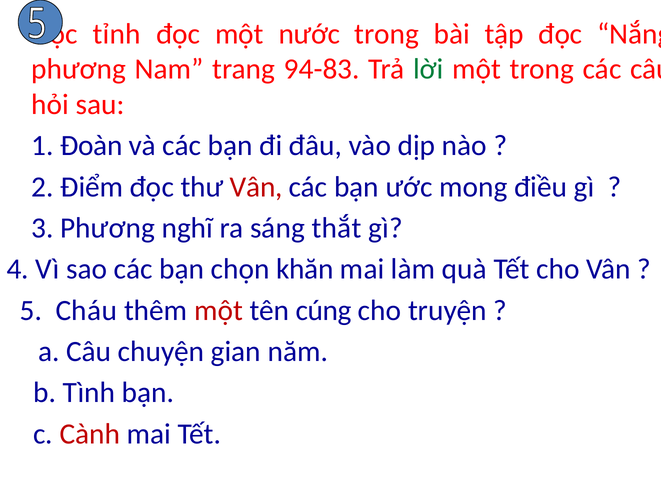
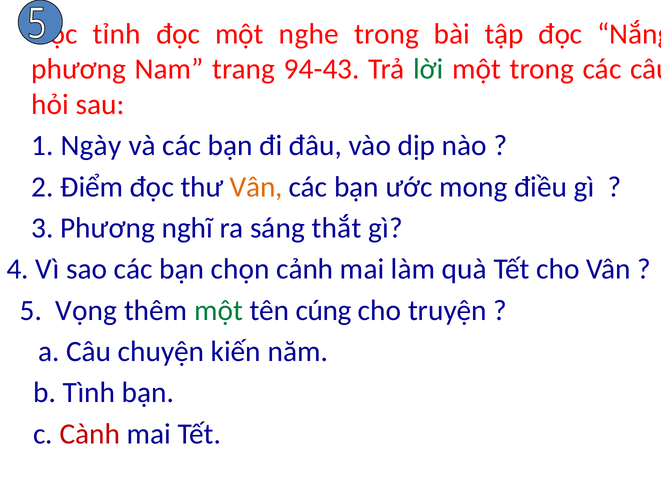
nước: nước -> nghe (309, 34)
94-83: 94-83 -> 94-43 (322, 69)
Đoàn: Đoàn -> Ngày (91, 146)
Vân colour: red -> orange (256, 187)
khăn: khăn -> cảnh (305, 269)
Cháu: Cháu -> Vọng (86, 310)
một colour: red -> green (219, 310)
gian: gian -> kiến (236, 351)
